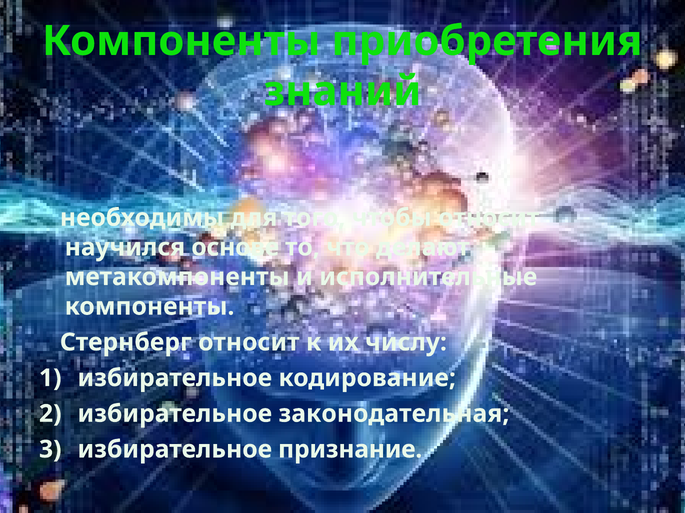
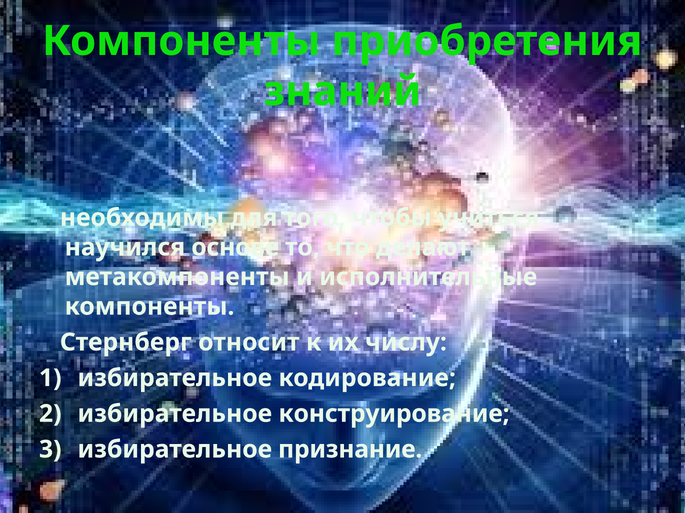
чтобы относит: относит -> учиться (489, 218)
законодательная: законодательная -> конструирование (394, 414)
